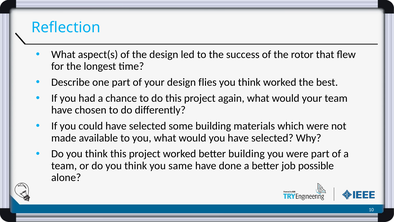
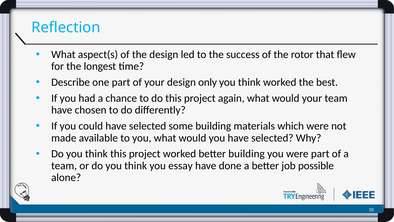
flies: flies -> only (208, 82)
same: same -> essay (180, 165)
